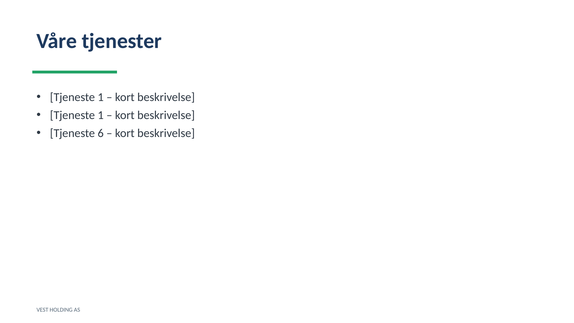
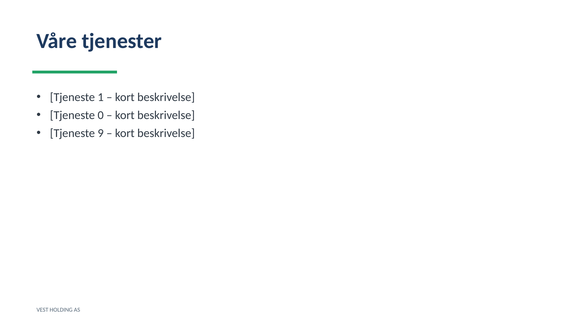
1: 1 -> 0 (101, 115)
6: 6 -> 9 (101, 133)
